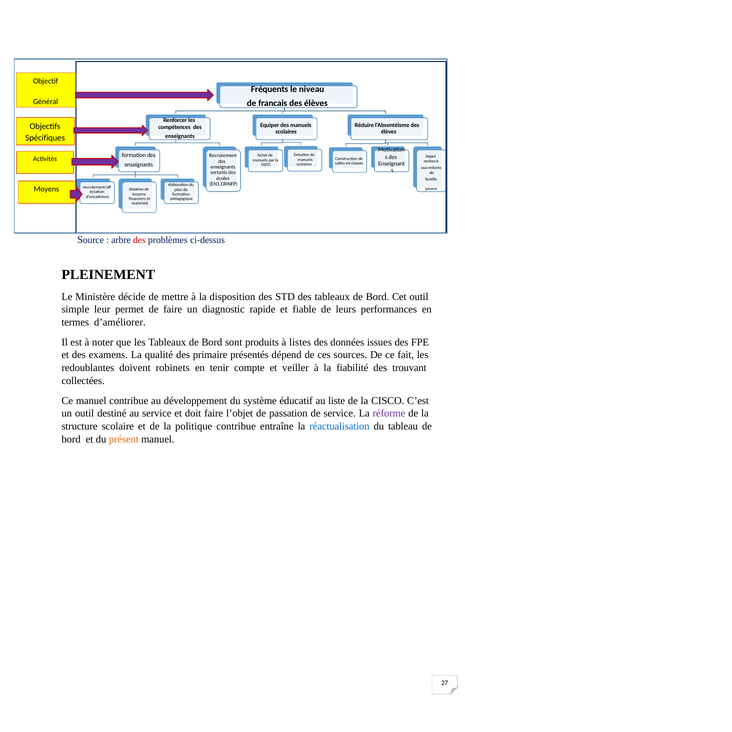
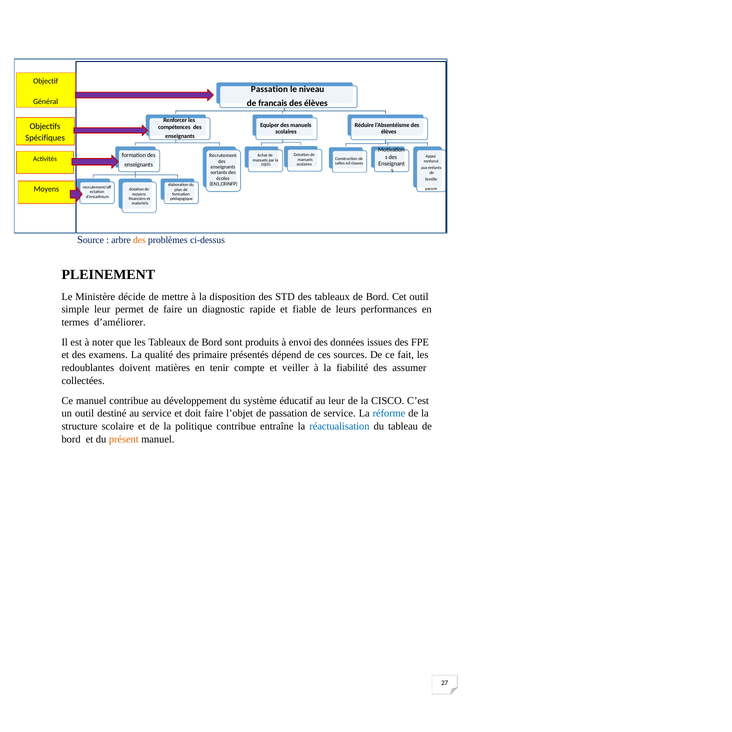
Fréquents: Fréquents -> Passation (269, 89)
des colour: red -> orange (139, 240)
listes: listes -> envoi (300, 342)
robinets: robinets -> matières (173, 368)
trouvant: trouvant -> assumer (409, 368)
au liste: liste -> leur (337, 401)
réforme colour: purple -> blue (389, 414)
